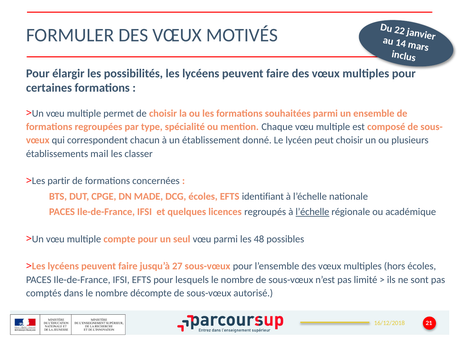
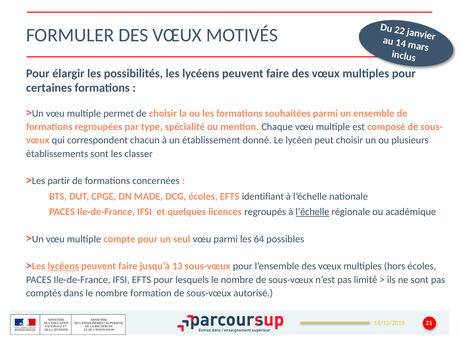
établissements mail: mail -> sont (99, 154)
48: 48 -> 64 (259, 239)
lycéens underline: none -> present (63, 266)
27: 27 -> 13 (177, 266)
décompte: décompte -> formation (151, 293)
